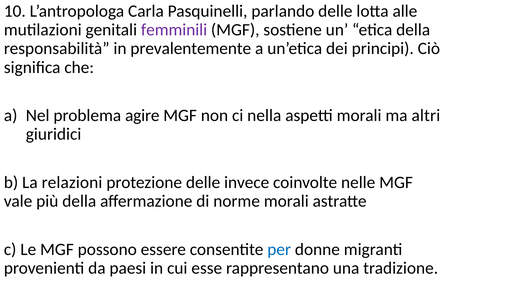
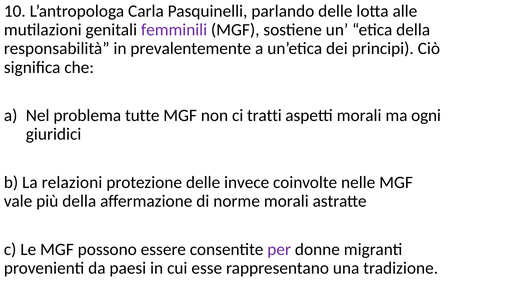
agire: agire -> tutte (142, 115)
nella: nella -> tratti (264, 115)
altri: altri -> ogni (426, 115)
per colour: blue -> purple (279, 249)
